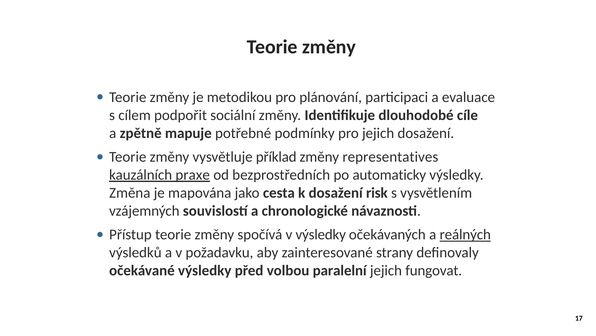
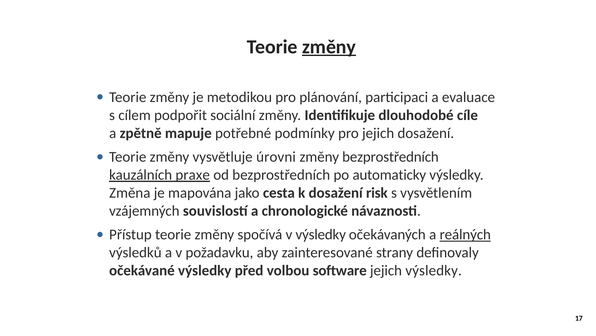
změny underline: none -> present (329, 47)
příklad: příklad -> úrovni (276, 157)
změny representatives: representatives -> bezprostředních (390, 157)
paralelní: paralelní -> software (340, 270)
jejich fungovat: fungovat -> výsledky (434, 270)
